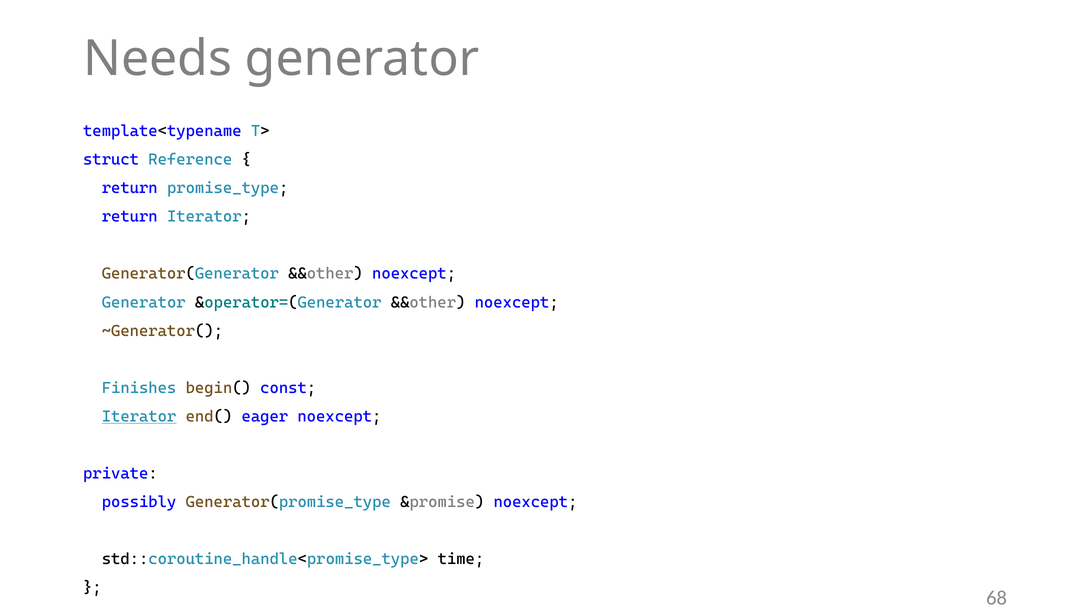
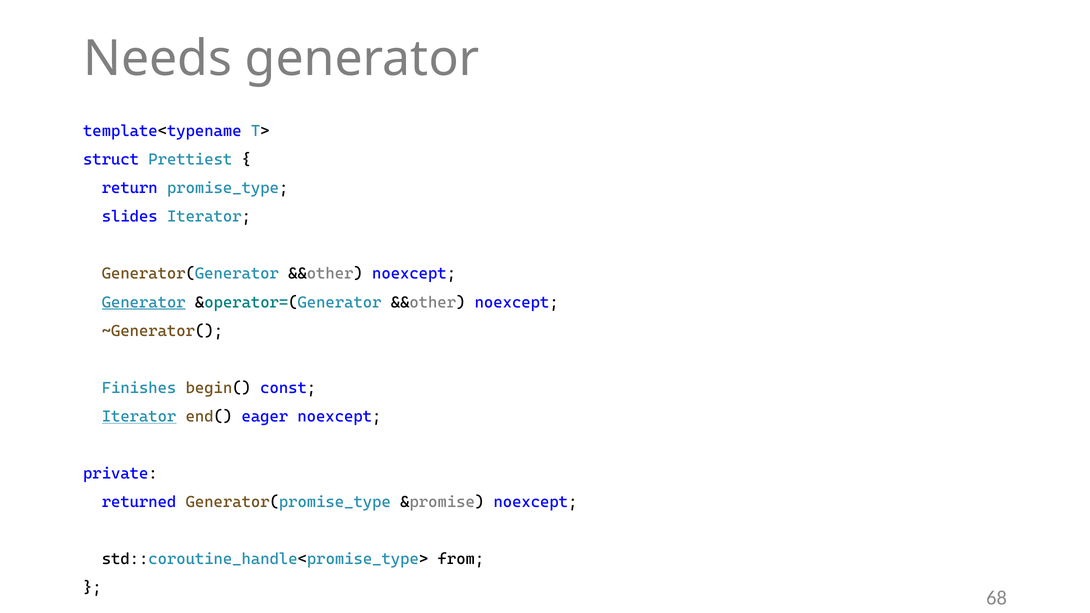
Reference: Reference -> Prettiest (190, 160)
return: return -> slides (130, 217)
Generator underline: none -> present (144, 302)
possibly: possibly -> returned (139, 502)
time: time -> from (461, 559)
